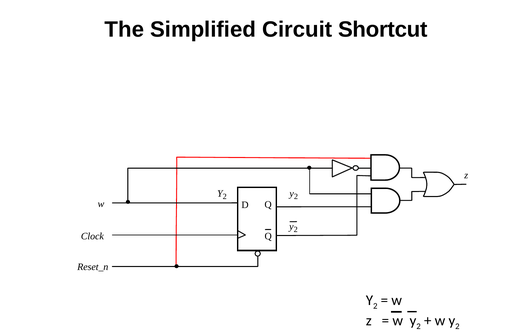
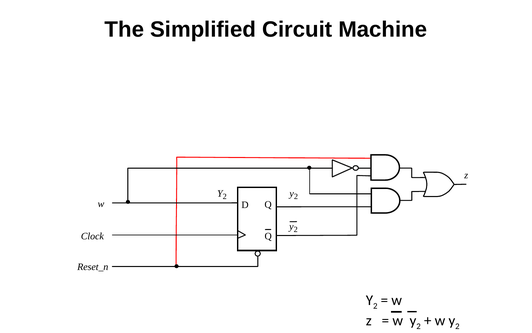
Shortcut: Shortcut -> Machine (383, 30)
